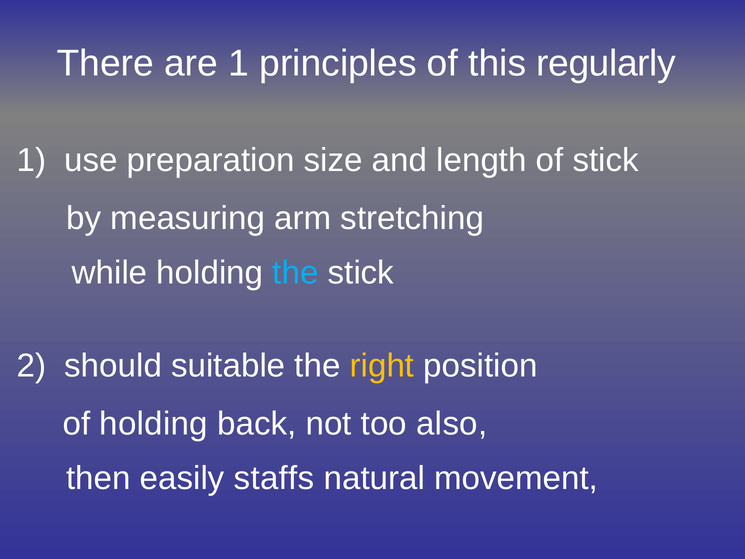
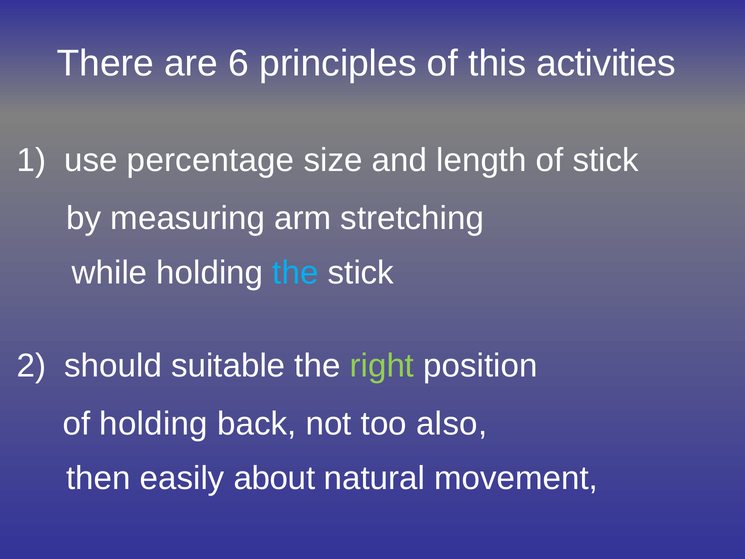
are 1: 1 -> 6 (239, 64)
regularly: regularly -> activities (606, 64)
preparation: preparation -> percentage (211, 160)
right colour: yellow -> light green (382, 366)
staffs: staffs -> about (274, 478)
